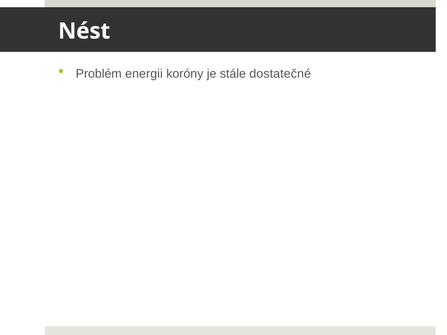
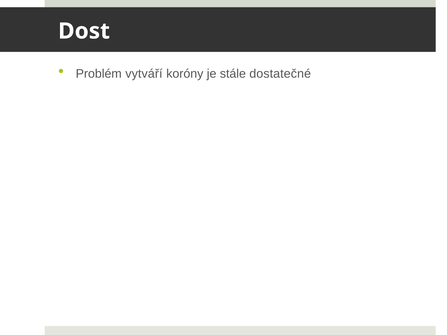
Nést: Nést -> Dost (84, 31)
energii: energii -> vytváří (144, 74)
